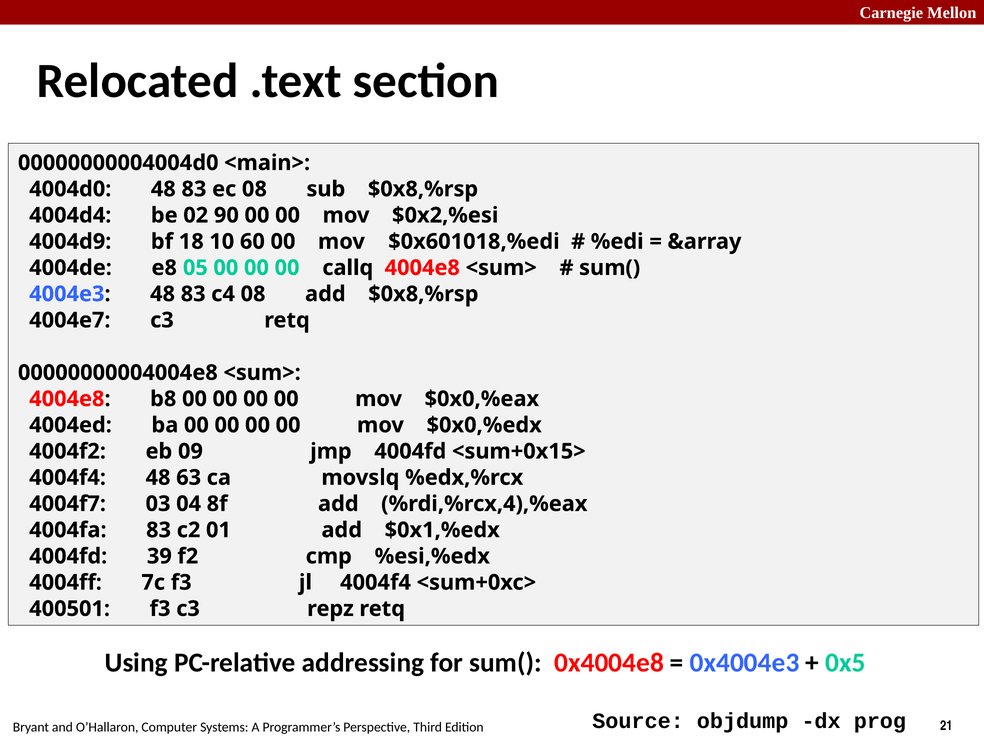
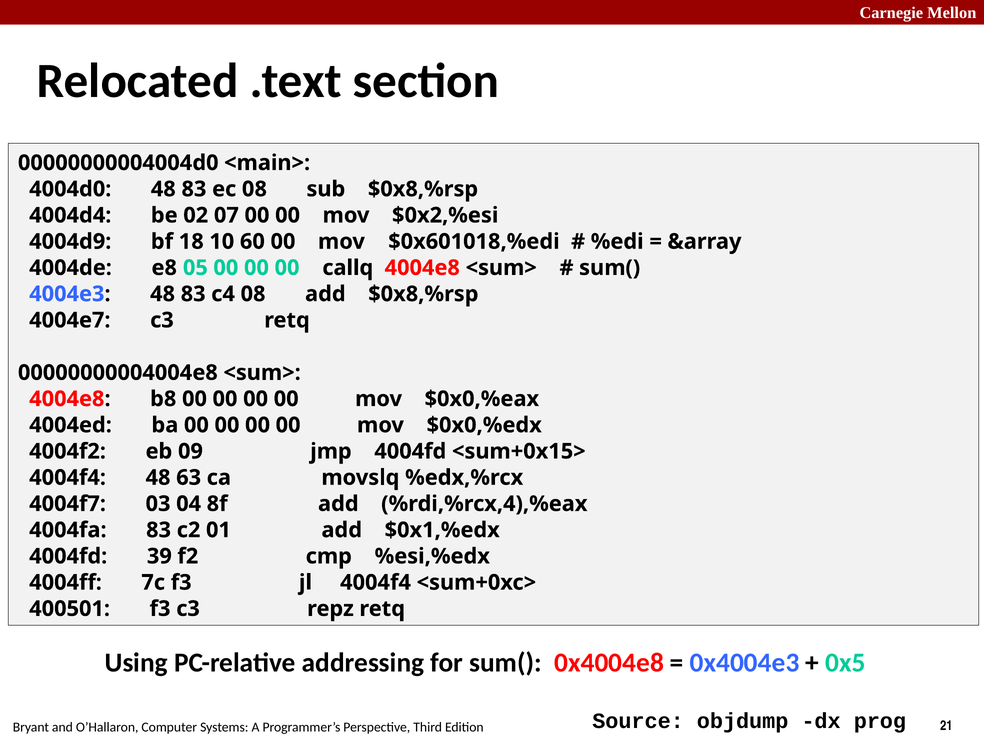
90: 90 -> 07 (226, 215)
